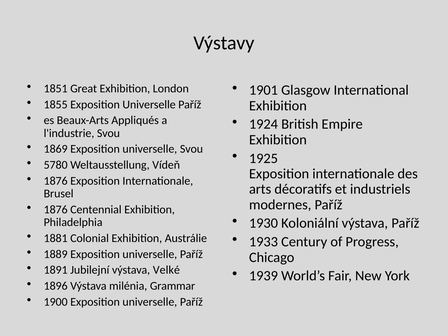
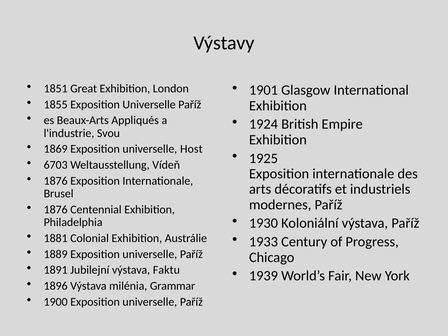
universelle Svou: Svou -> Host (191, 149)
5780: 5780 -> 6703 (56, 165)
Velké: Velké -> Faktu (166, 270)
